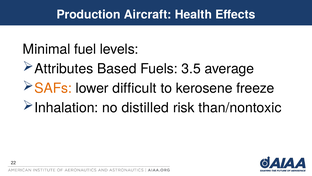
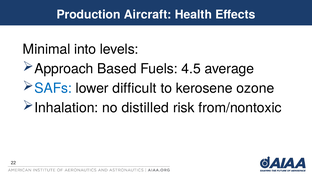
fuel: fuel -> into (85, 49)
Attributes: Attributes -> Approach (64, 69)
3.5: 3.5 -> 4.5 (191, 69)
SAFs colour: orange -> blue (53, 88)
freeze: freeze -> ozone (255, 88)
than/nontoxic: than/nontoxic -> from/nontoxic (240, 107)
